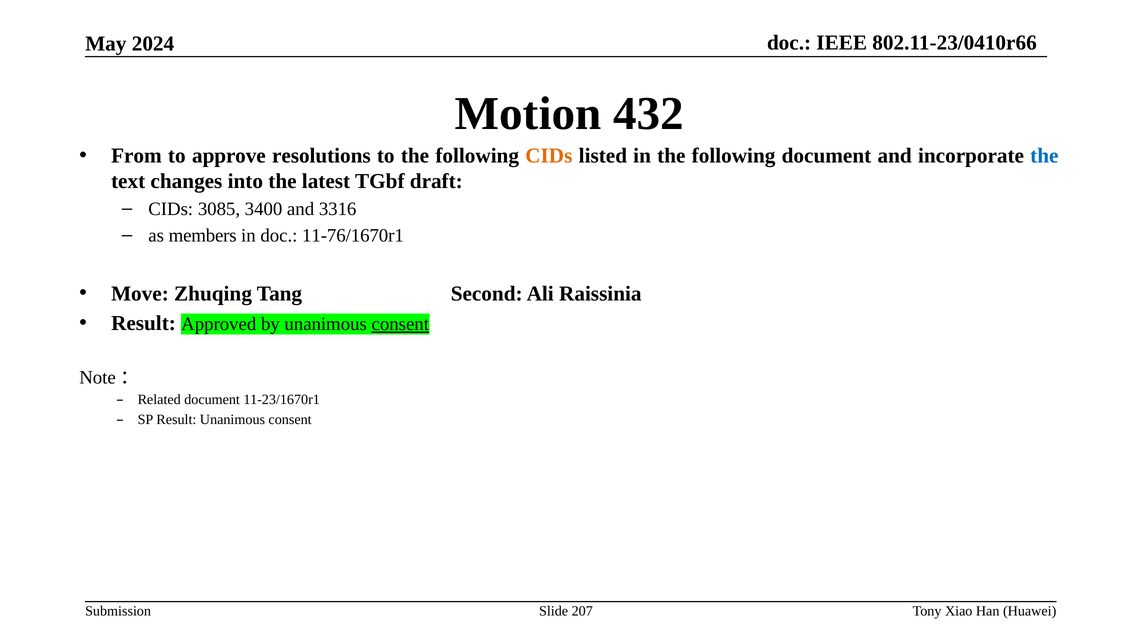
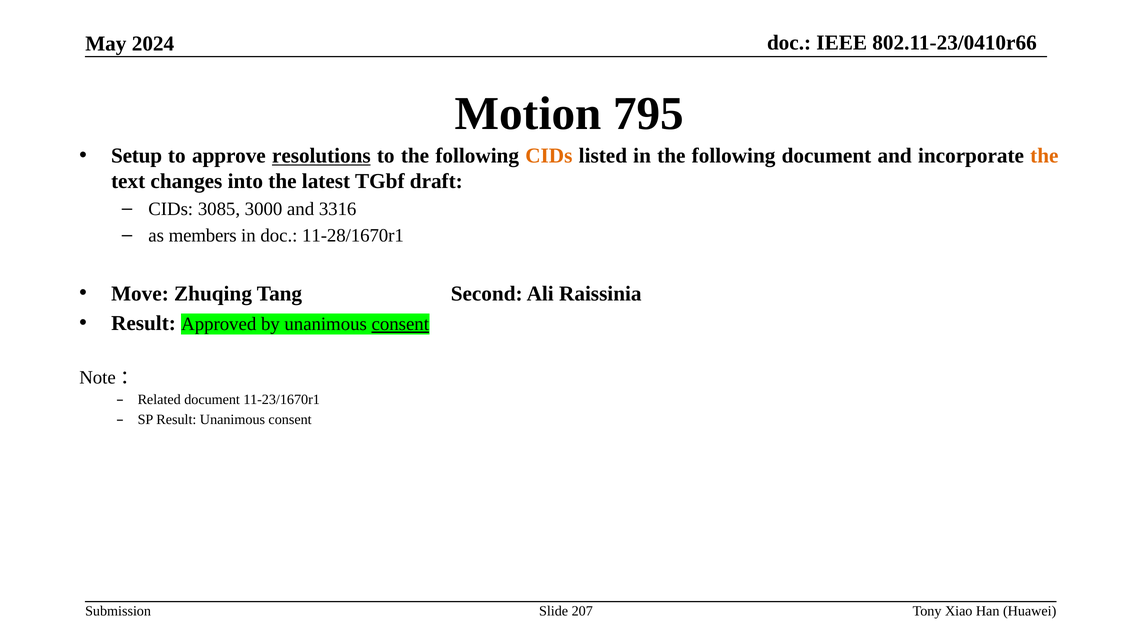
432: 432 -> 795 (649, 114)
From: From -> Setup (137, 156)
resolutions underline: none -> present (321, 156)
the colour: blue -> orange (1044, 156)
3400: 3400 -> 3000 (264, 209)
11-76/1670r1: 11-76/1670r1 -> 11-28/1670r1 (353, 235)
